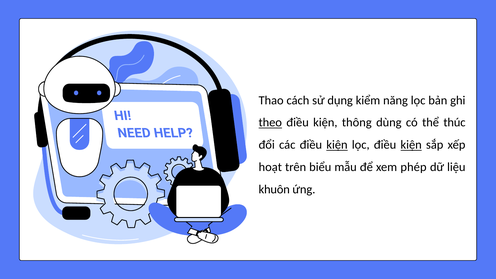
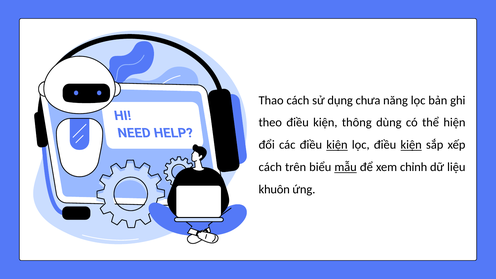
kiểm: kiểm -> chưa (368, 100)
theo underline: present -> none (270, 123)
thúc: thúc -> hiện (454, 123)
hoạt: hoạt -> cách (270, 167)
mẫu underline: none -> present (346, 167)
phép: phép -> chỉnh (414, 167)
